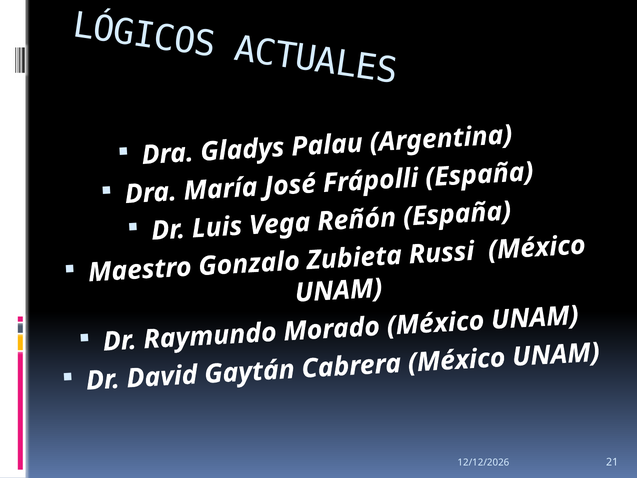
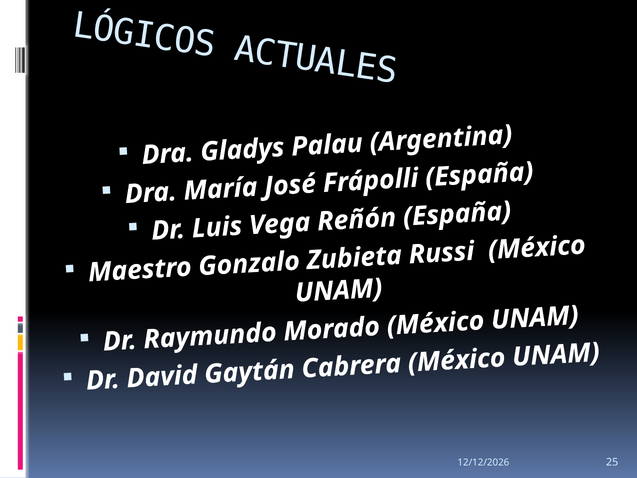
21: 21 -> 25 (612, 462)
